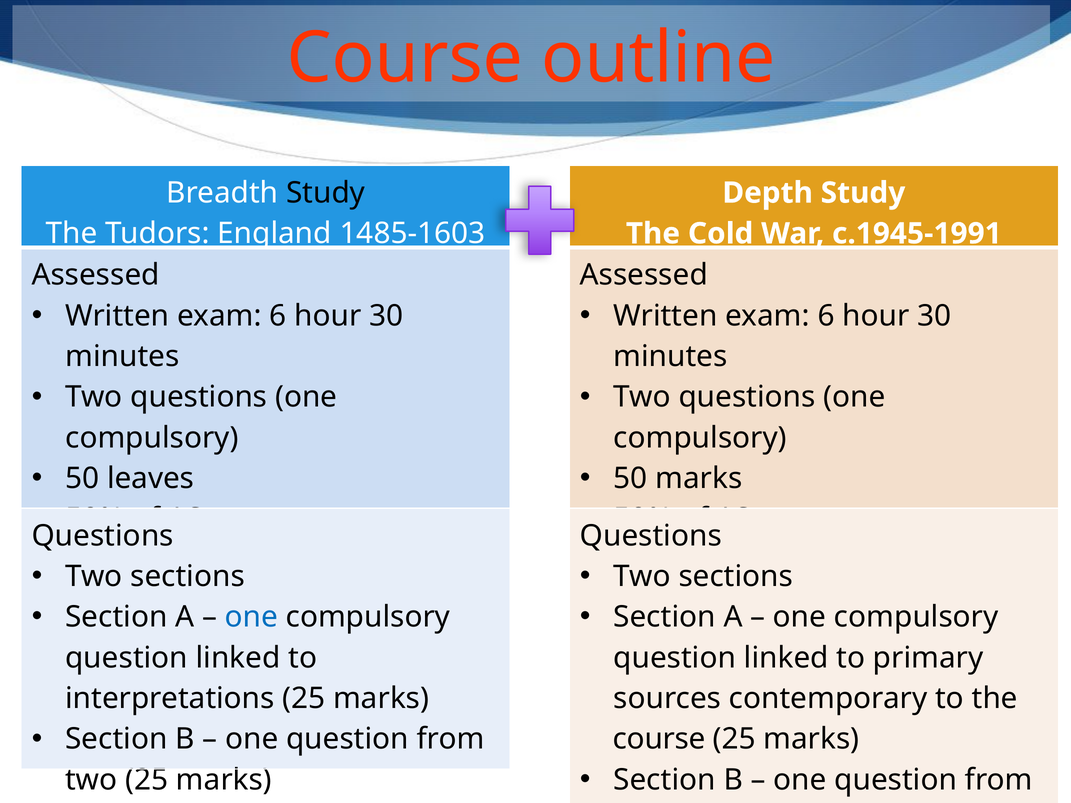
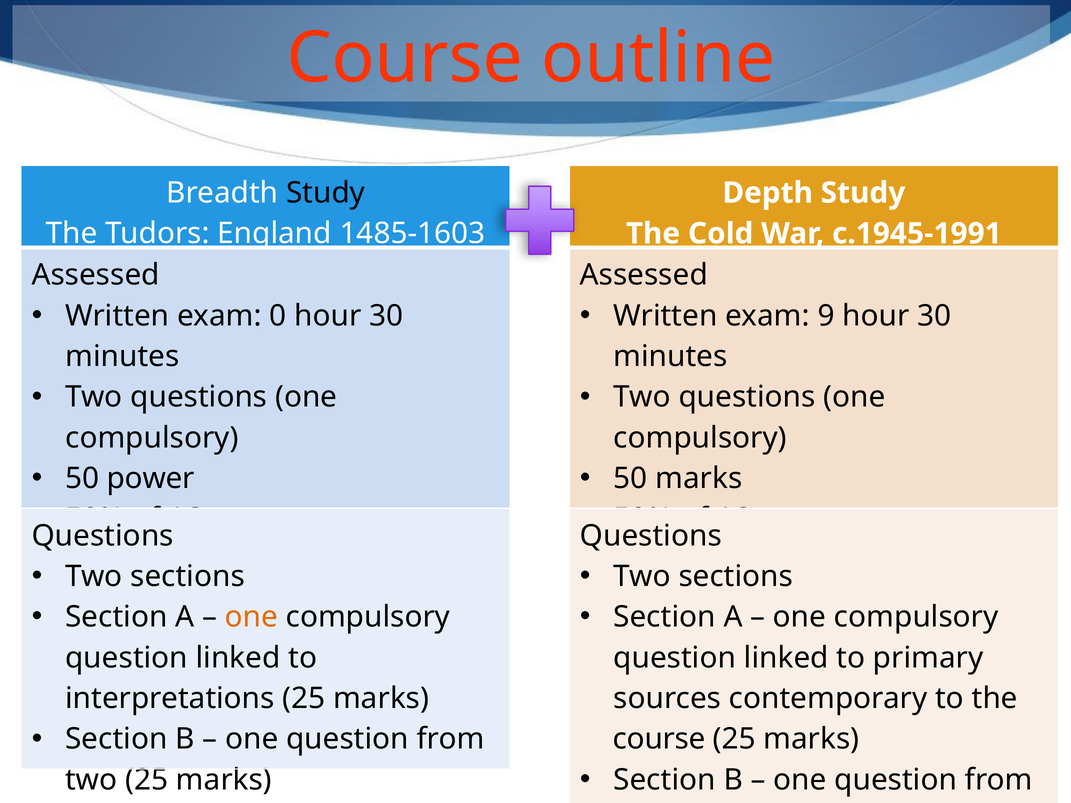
6: 6 -> 0 (278, 316)
6: 6 -> 9 (826, 316)
leaves: leaves -> power (151, 479)
one colour: blue -> orange (251, 617)
